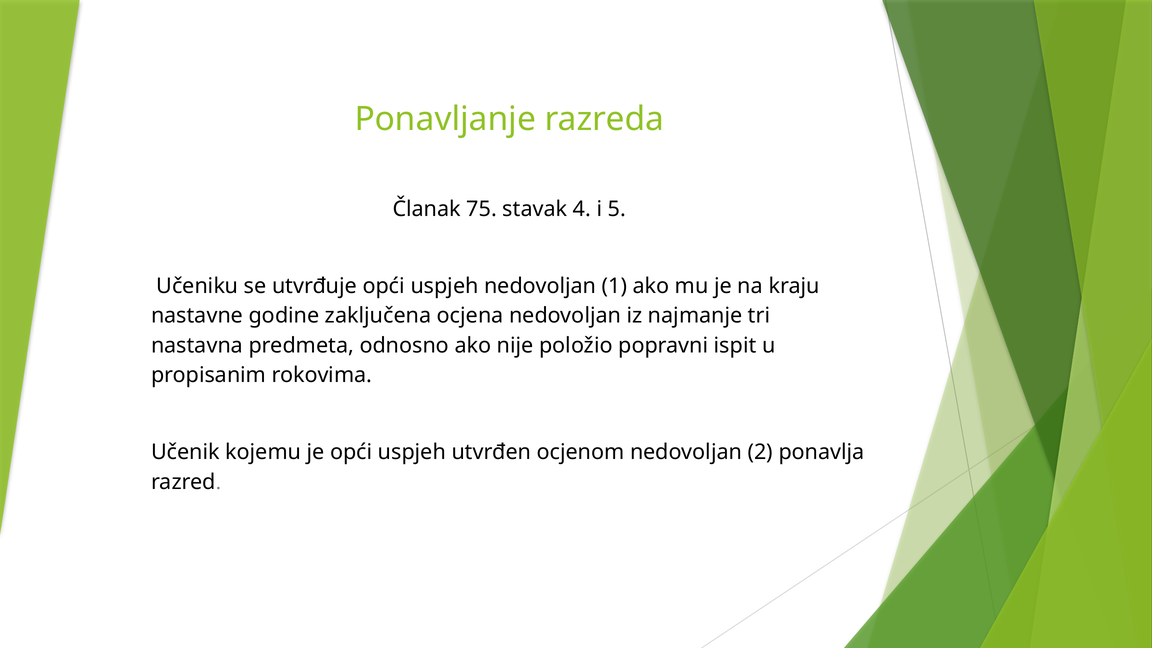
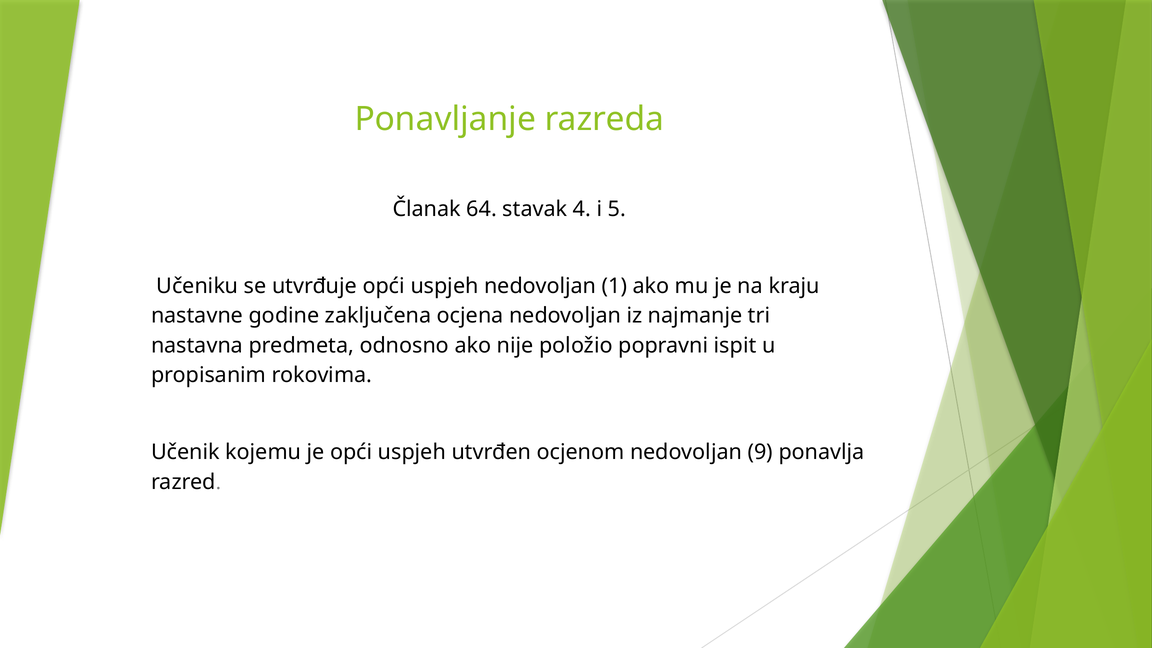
75: 75 -> 64 (482, 209)
2: 2 -> 9 (760, 452)
